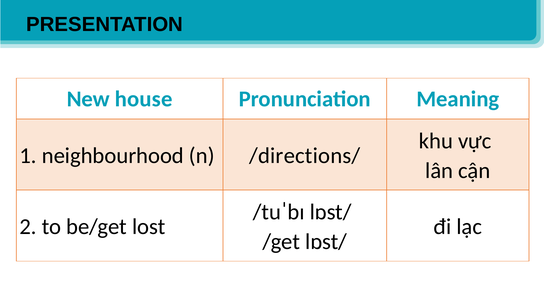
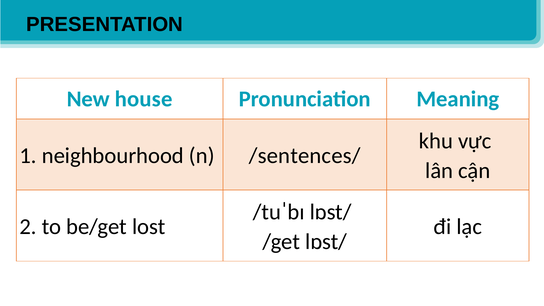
/directions/: /directions/ -> /sentences/ (305, 156)
